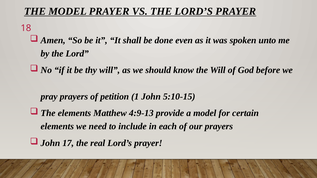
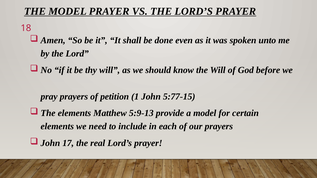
5:10-15: 5:10-15 -> 5:77-15 (179, 97)
4:9-13: 4:9-13 -> 5:9-13 (141, 113)
